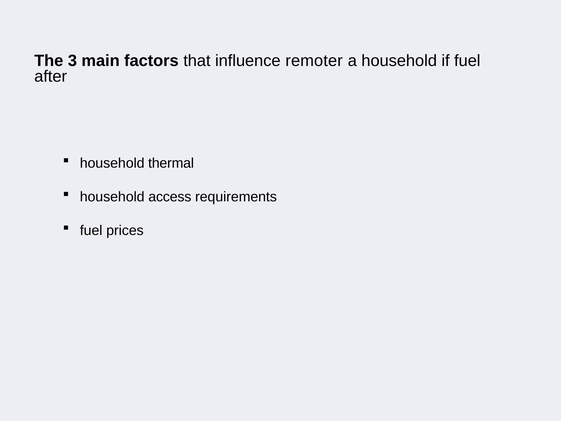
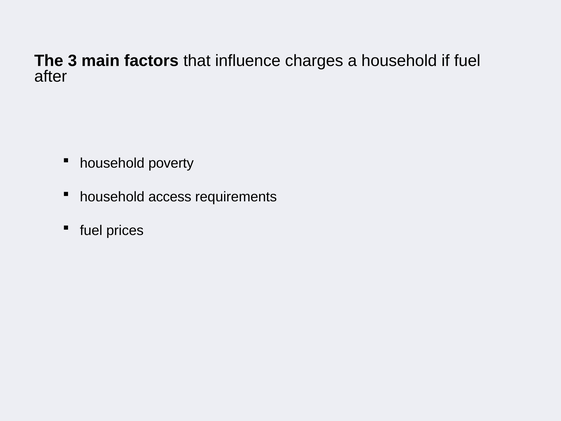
remoter: remoter -> charges (314, 61)
thermal: thermal -> poverty (171, 163)
